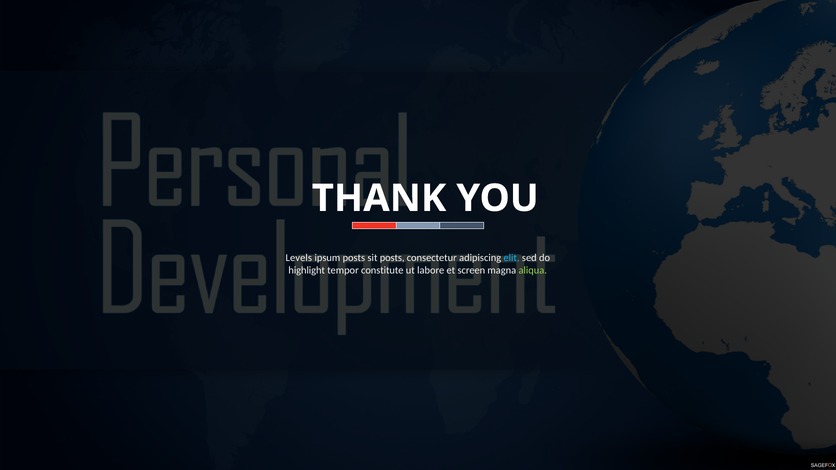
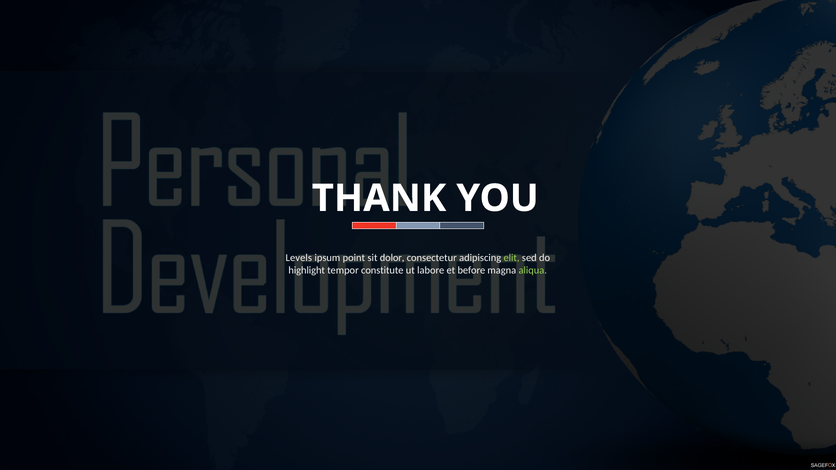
ipsum posts: posts -> point (354, 258)
sit posts: posts -> dolor (392, 258)
elit colour: light blue -> light green (512, 258)
screen: screen -> before (471, 271)
